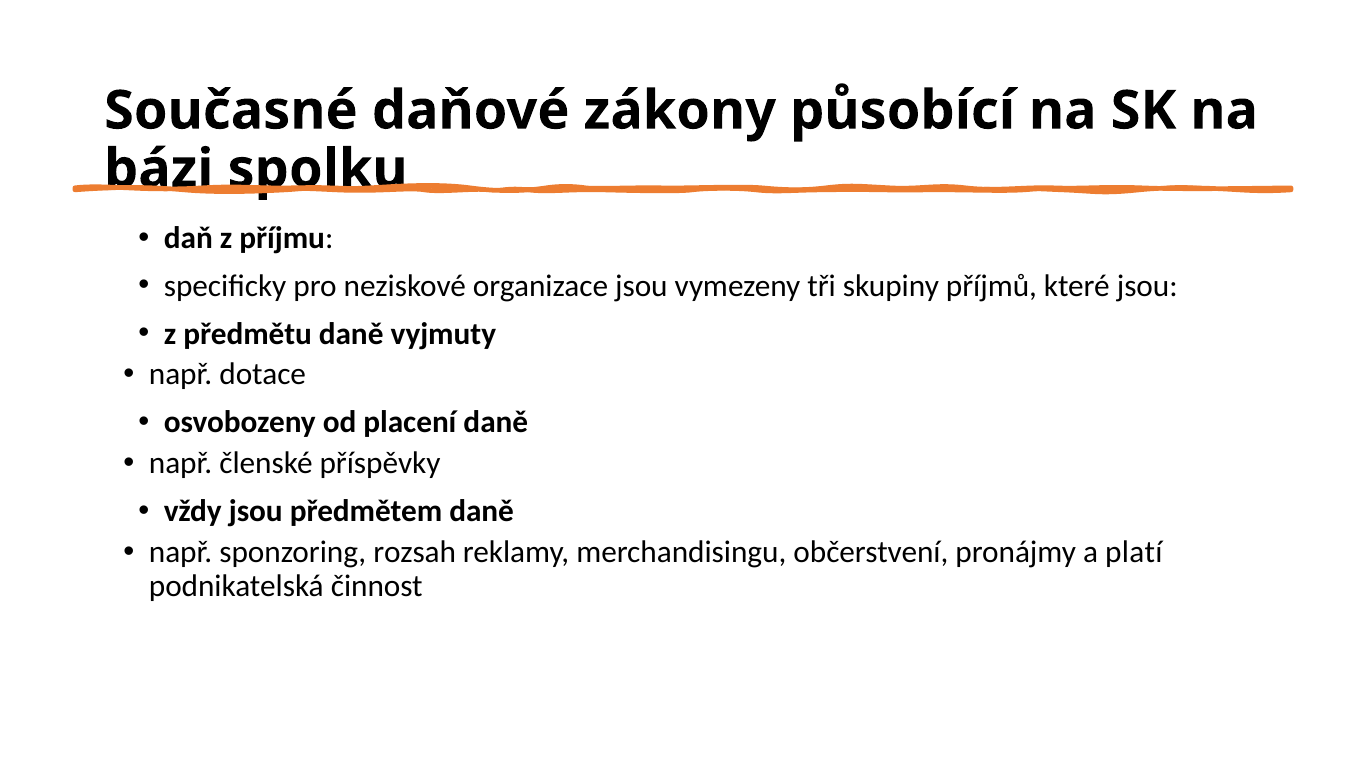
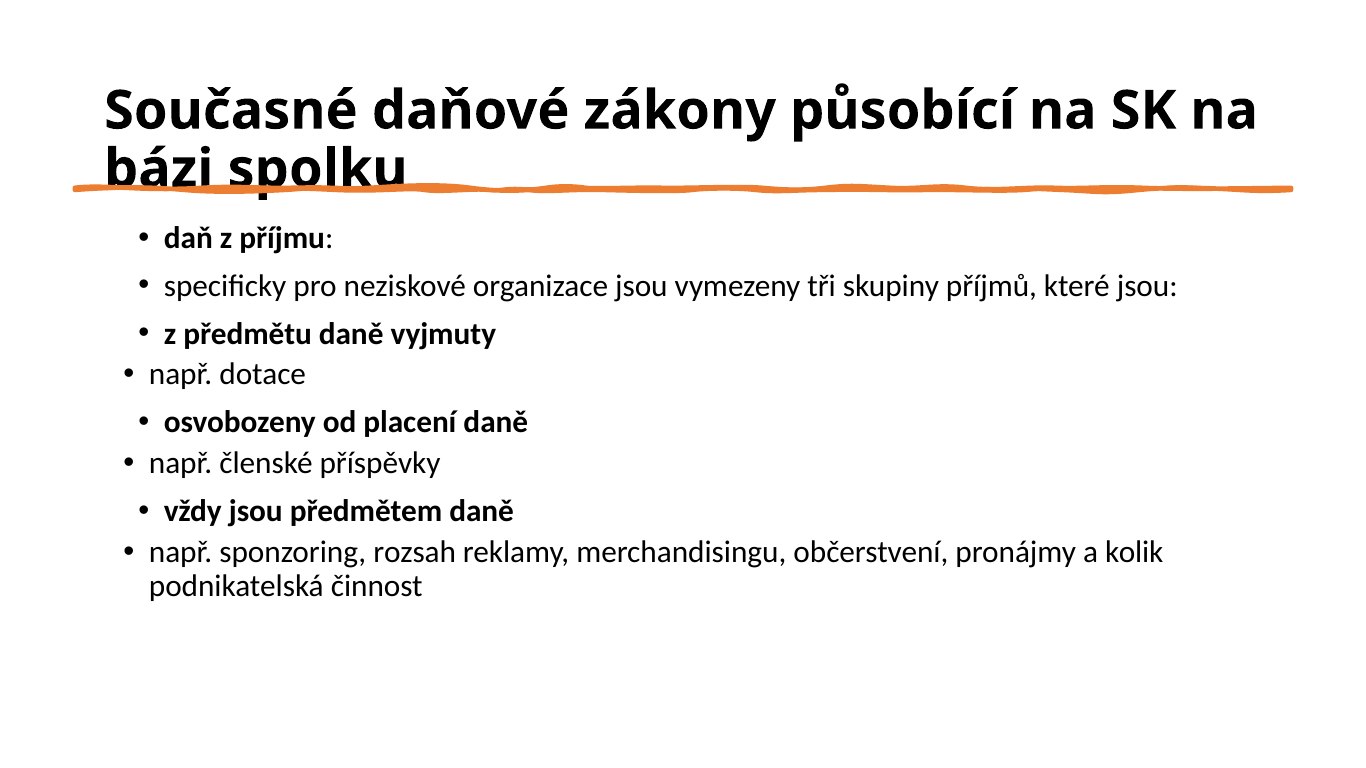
platí: platí -> kolik (1134, 553)
